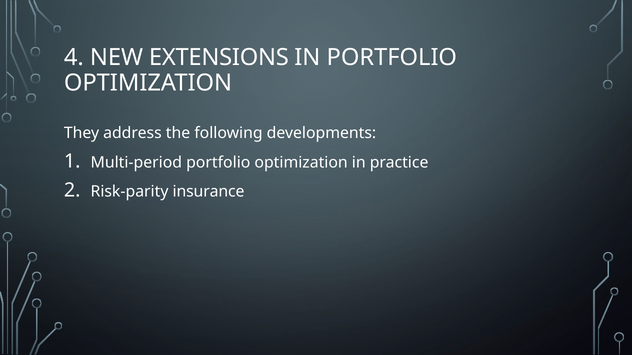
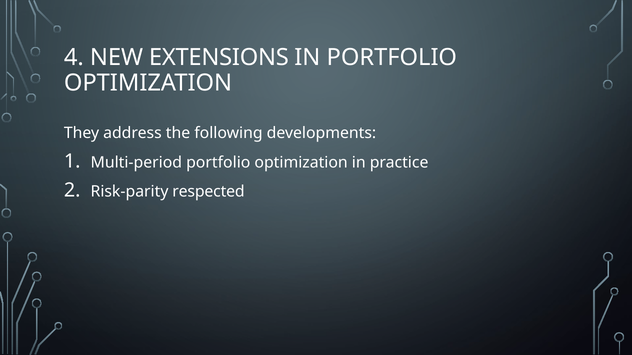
insurance: insurance -> respected (209, 192)
